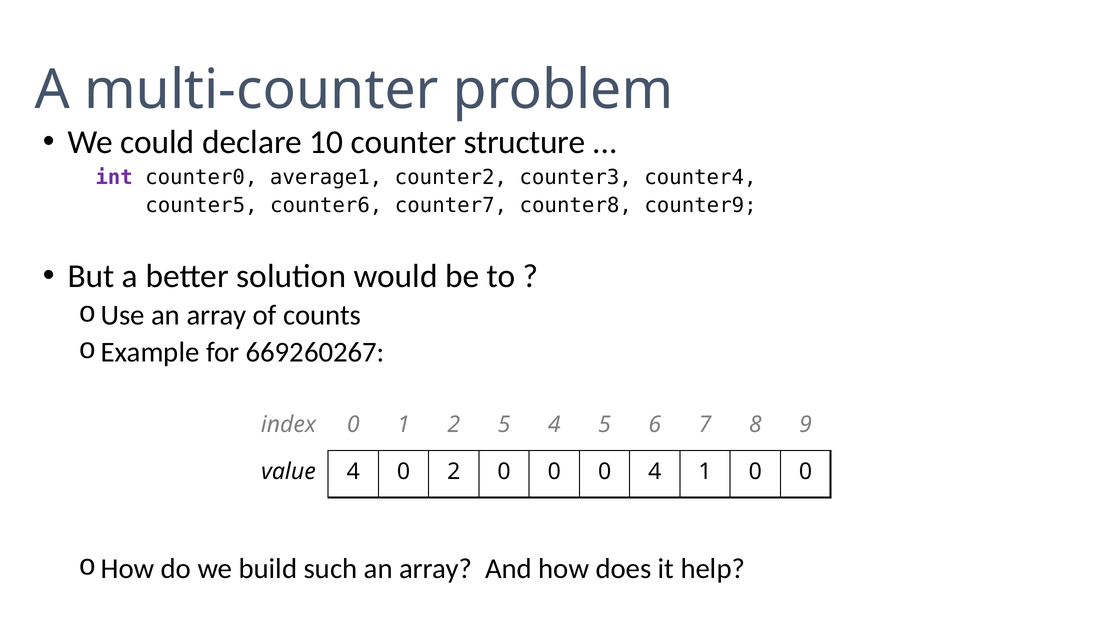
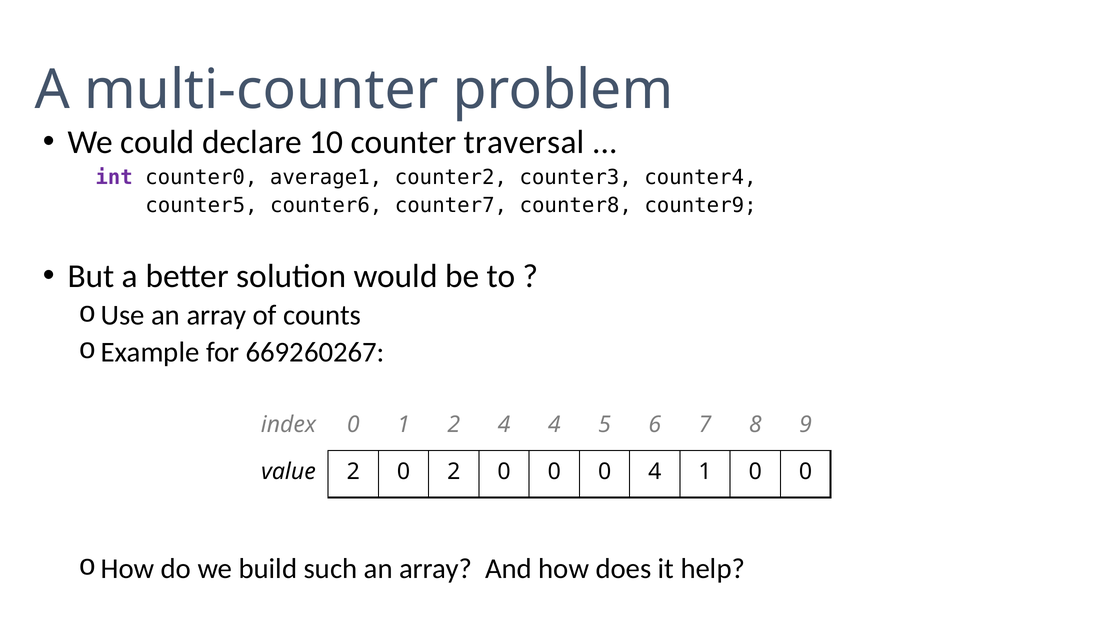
structure: structure -> traversal (524, 142)
2 5: 5 -> 4 (504, 425)
value 4: 4 -> 2 (353, 472)
